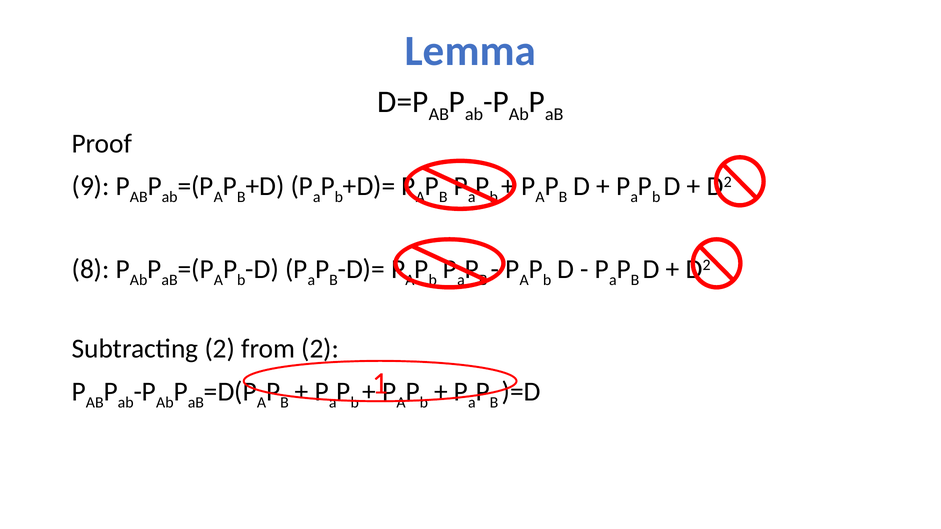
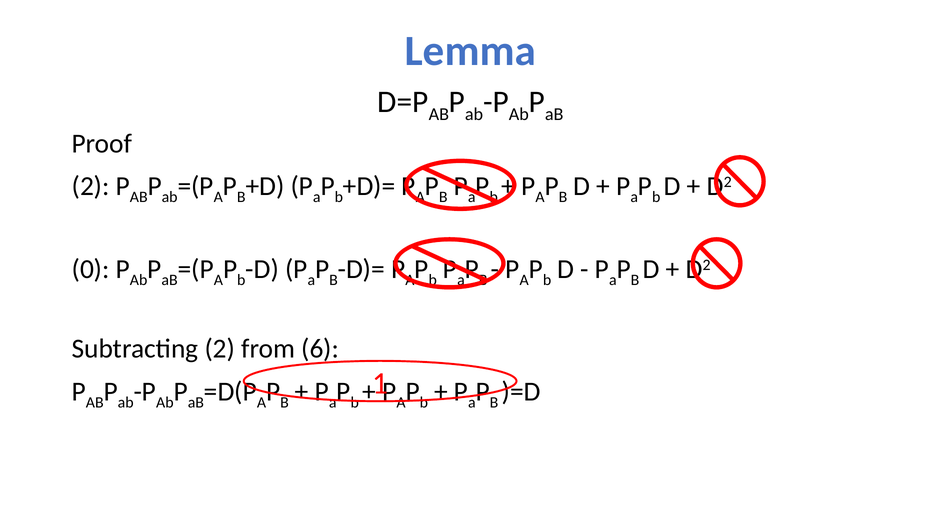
9: 9 -> 2 (91, 186)
8: 8 -> 0 (91, 269)
from 2: 2 -> 6 (320, 349)
